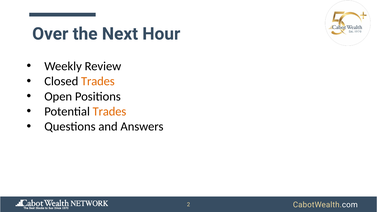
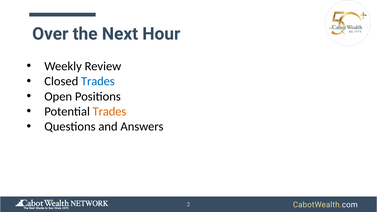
Trades colour: orange -> blue (98, 81)
